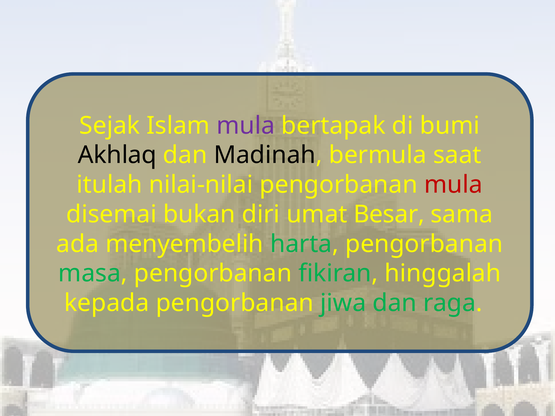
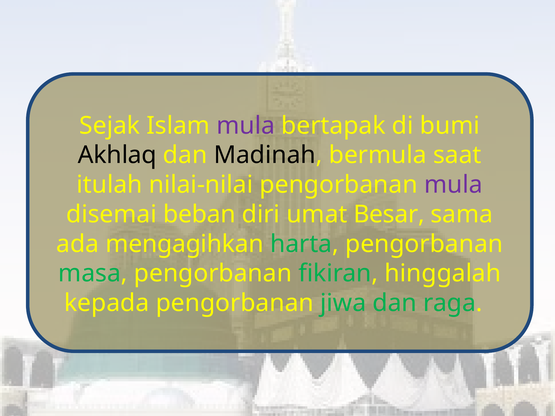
mula colour: red -> purple (453, 185)
bukan: bukan -> beban (199, 214)
menyembelih: menyembelih -> mengagihkan (185, 244)
